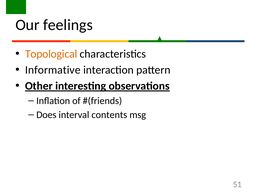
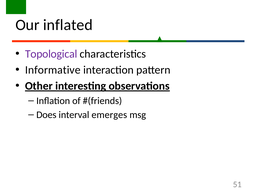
feelings: feelings -> inflated (68, 25)
Topological colour: orange -> purple (51, 54)
contents: contents -> emerges (109, 115)
